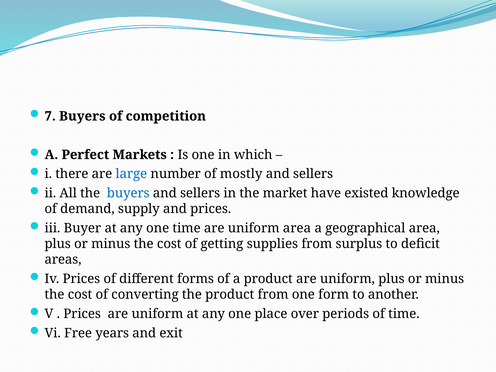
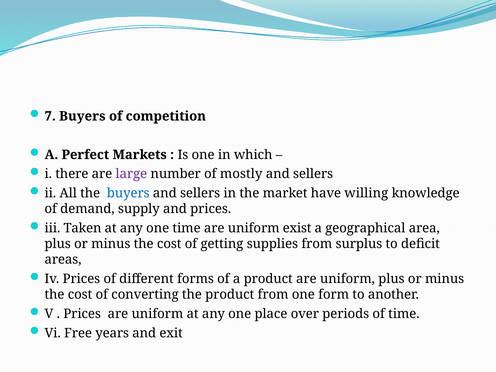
large colour: blue -> purple (131, 174)
existed: existed -> willing (366, 193)
Buyer: Buyer -> Taken (82, 228)
uniform area: area -> exist (297, 228)
